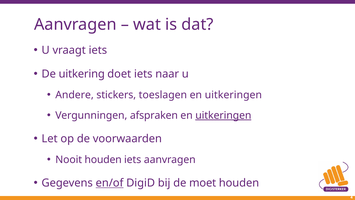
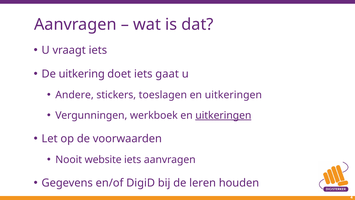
naar: naar -> gaat (167, 74)
afspraken: afspraken -> werkboek (154, 115)
Nooit houden: houden -> website (103, 159)
en/of underline: present -> none (110, 183)
moet: moet -> leren (203, 183)
